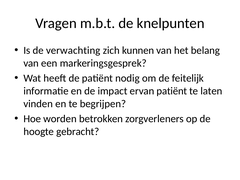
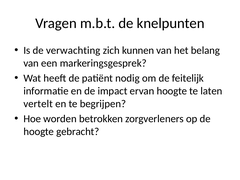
ervan patiënt: patiënt -> hoogte (172, 91)
vinden: vinden -> vertelt (38, 104)
